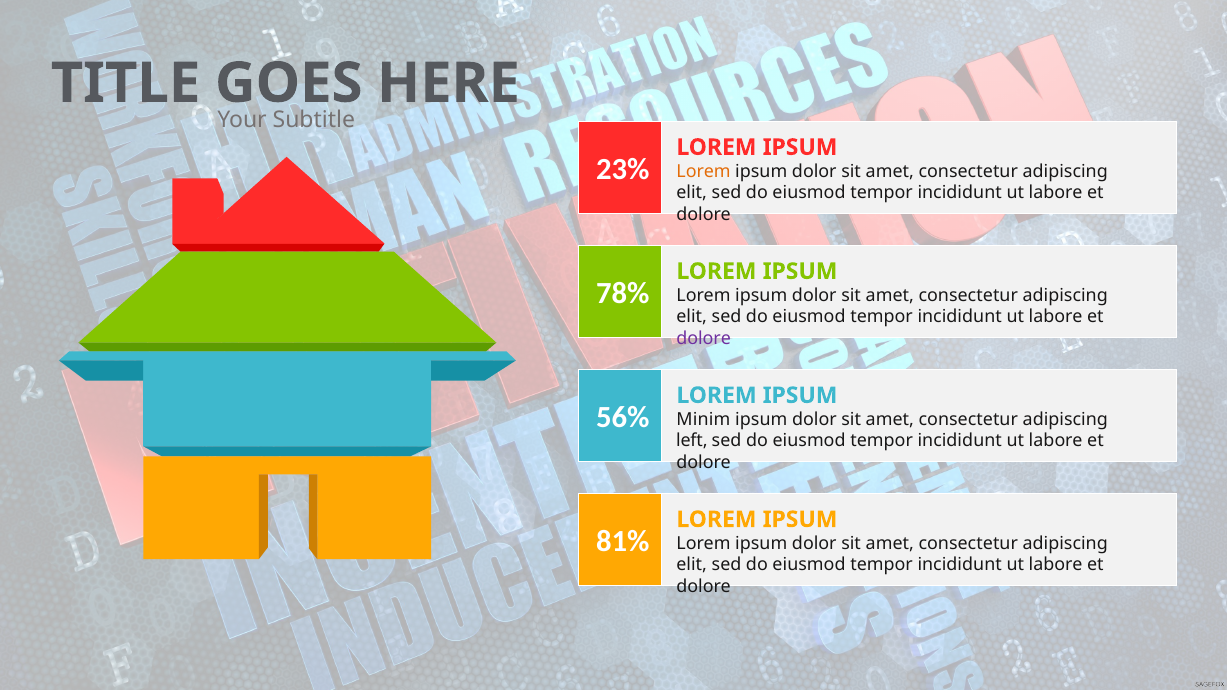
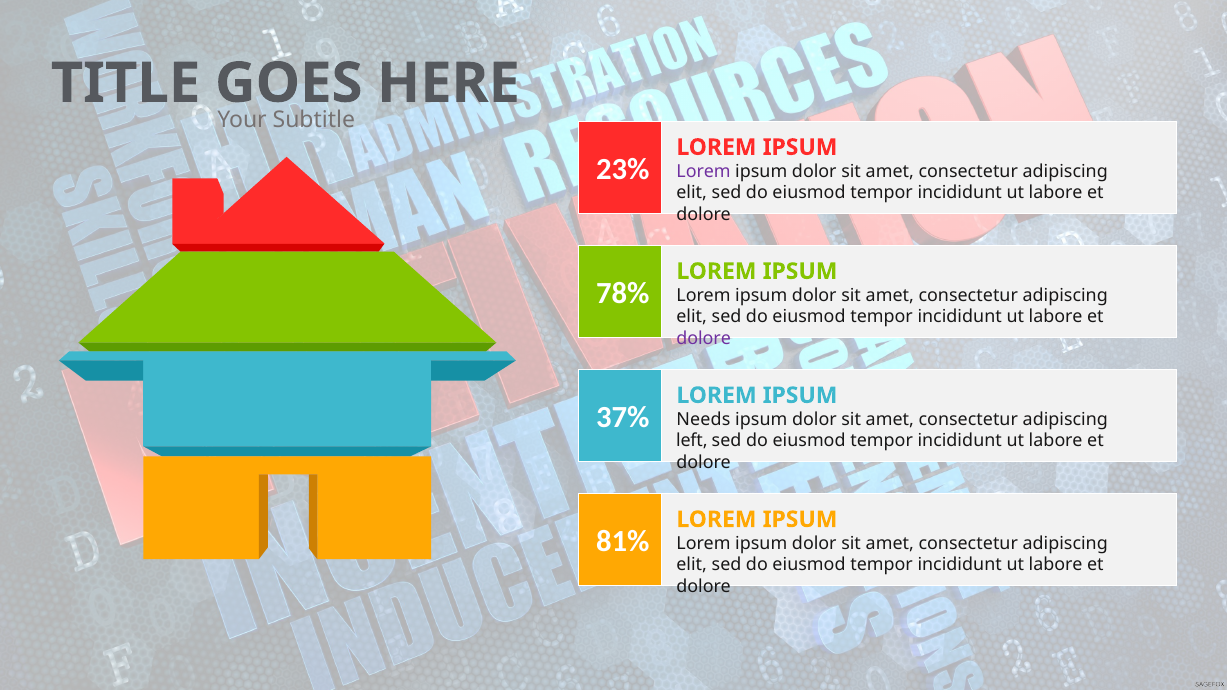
Lorem colour: orange -> purple (704, 171)
56%: 56% -> 37% (623, 417)
Minim: Minim -> Needs (703, 420)
